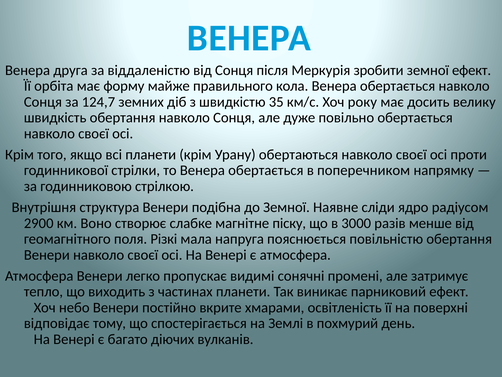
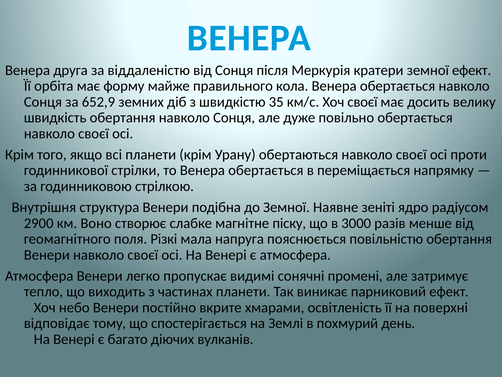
зробити: зробити -> кратери (379, 70)
124,7: 124,7 -> 652,9 (98, 102)
Хоч року: року -> своєї (362, 102)
поперечником: поперечником -> переміщається (364, 170)
сліди: сліди -> зеніті (378, 207)
